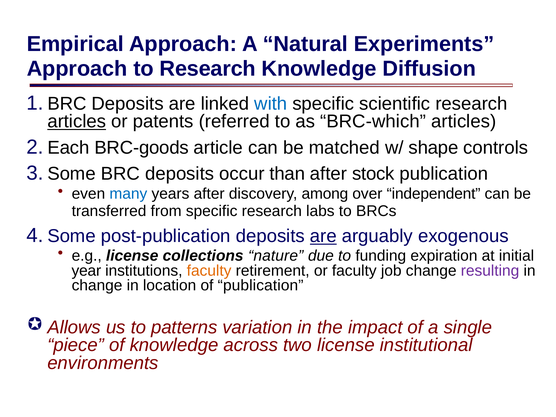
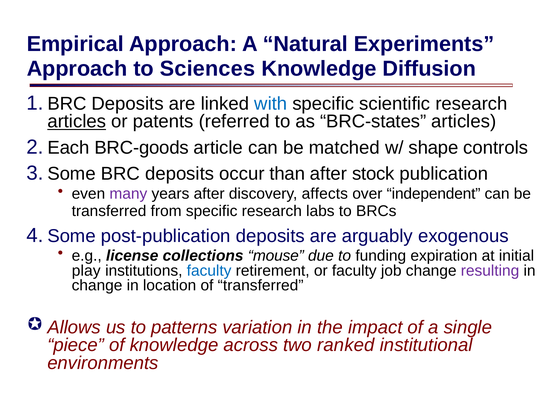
to Research: Research -> Sciences (208, 69)
BRC-which: BRC-which -> BRC-states (373, 121)
many colour: blue -> purple (128, 194)
among: among -> affects (325, 194)
are underline: present -> none (323, 236)
nature: nature -> mouse (276, 256)
year: year -> play (86, 271)
faculty colour: orange -> blue (209, 271)
of publication: publication -> transferred (261, 285)
two license: license -> ranked (346, 345)
